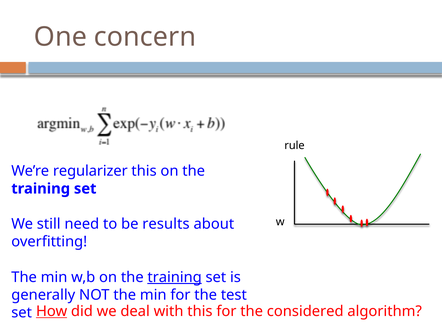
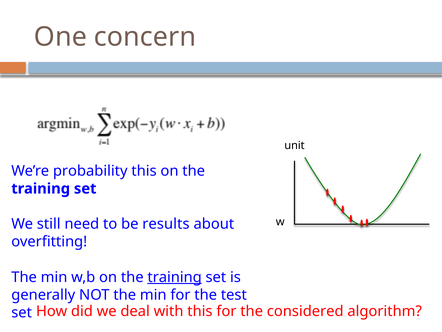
rule: rule -> unit (294, 145)
regularizer: regularizer -> probability (90, 171)
How underline: present -> none (52, 311)
